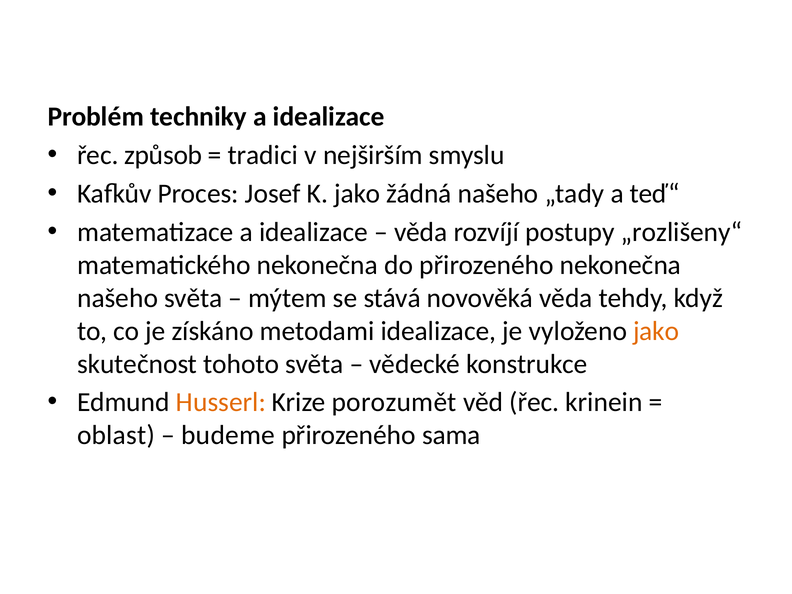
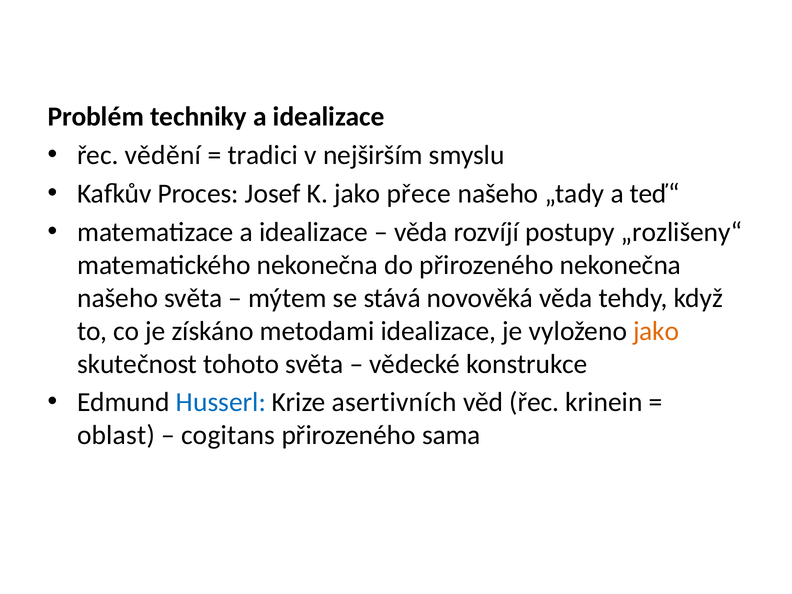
způsob: způsob -> vědění (163, 155)
žádná: žádná -> přece (419, 194)
Husserl colour: orange -> blue (221, 402)
porozumět: porozumět -> asertivních (394, 402)
budeme: budeme -> cogitans (228, 435)
